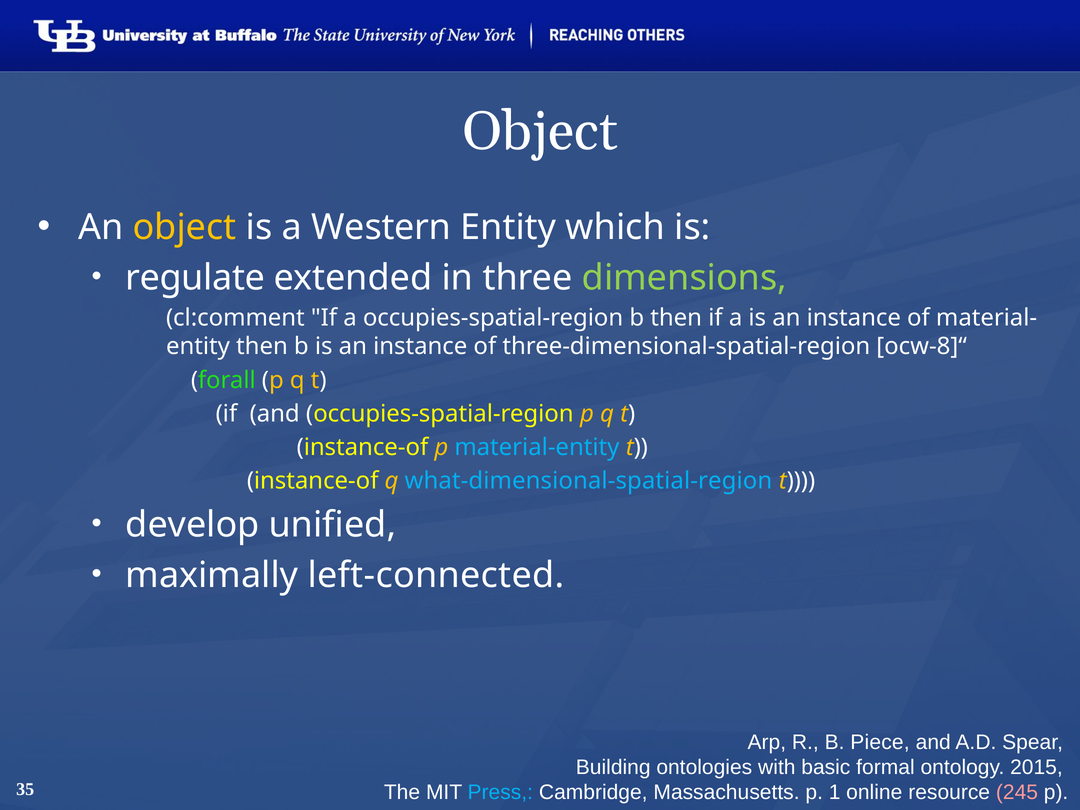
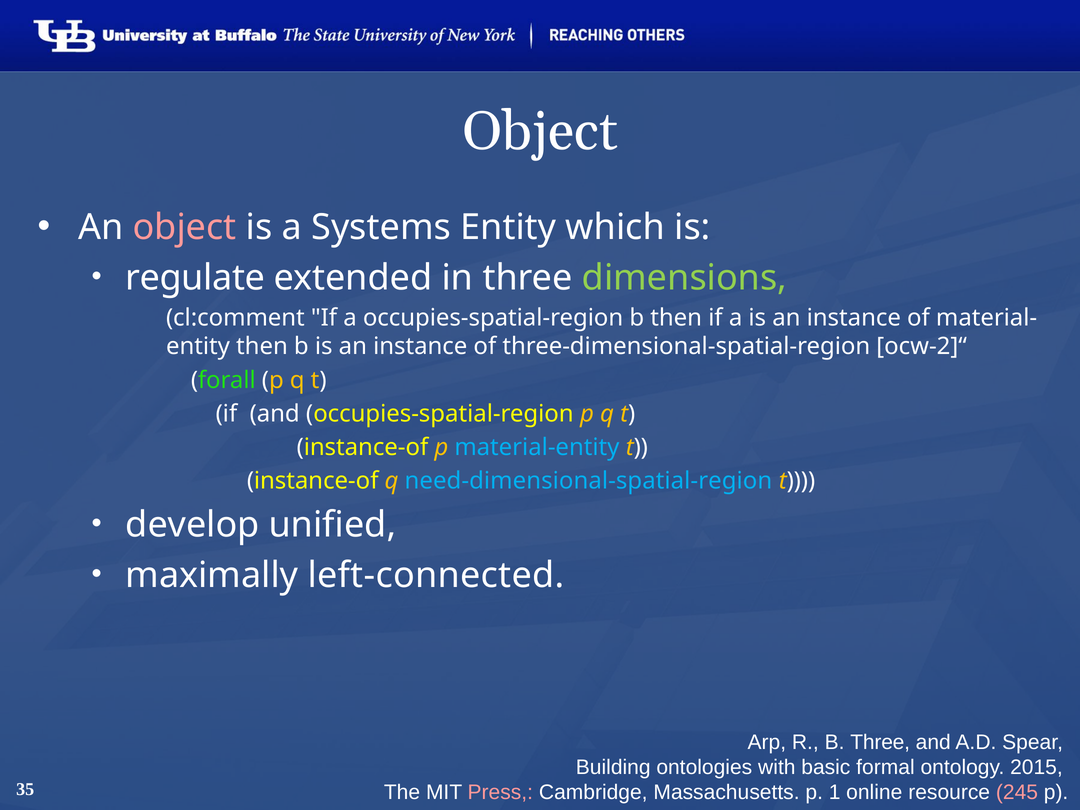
object colour: yellow -> pink (185, 227)
Western: Western -> Systems (381, 227)
ocw-8]“: ocw-8]“ -> ocw-2]“ (922, 347)
what-dimensional-spatial-region: what-dimensional-spatial-region -> need-dimensional-spatial-region (588, 481)
B Piece: Piece -> Three (880, 742)
Press colour: light blue -> pink (500, 793)
